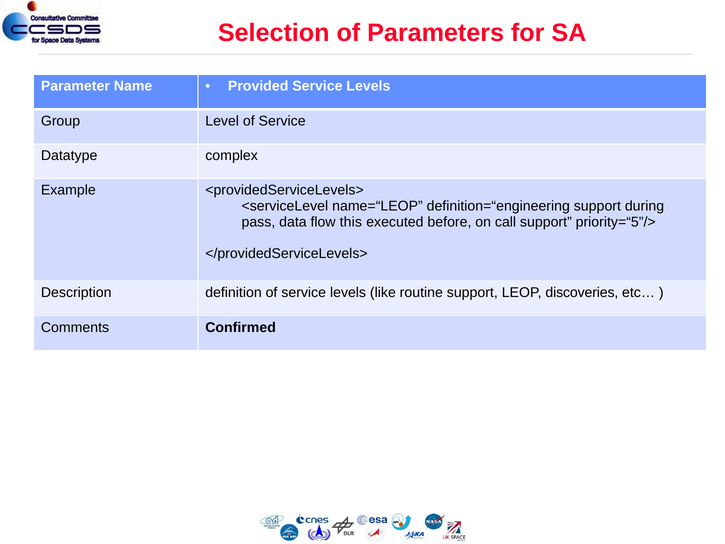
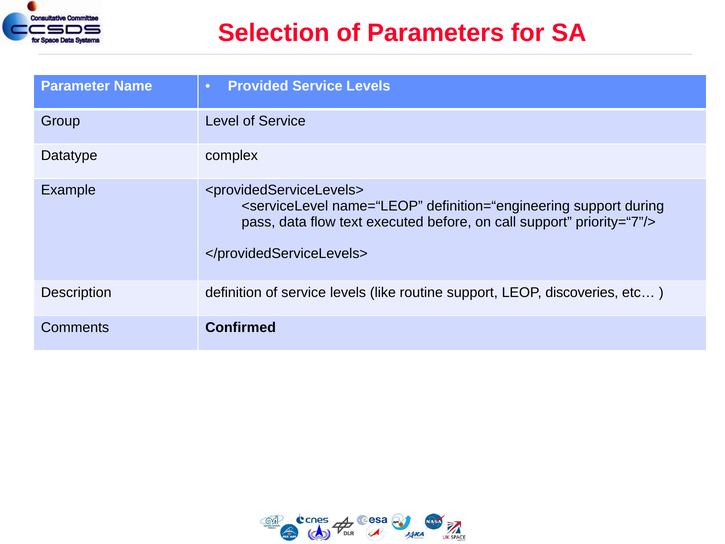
this: this -> text (351, 222)
priority=“5”/>: priority=“5”/> -> priority=“7”/> (616, 222)
